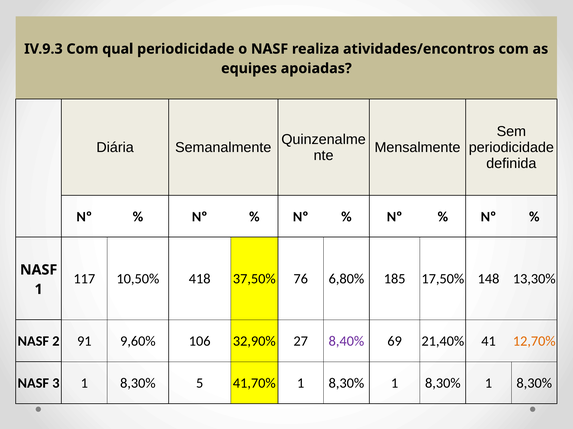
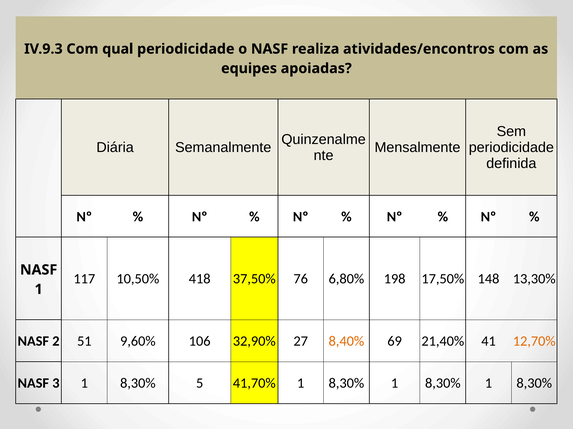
185: 185 -> 198 (395, 279)
91: 91 -> 51 (84, 342)
8,40% colour: purple -> orange (346, 342)
